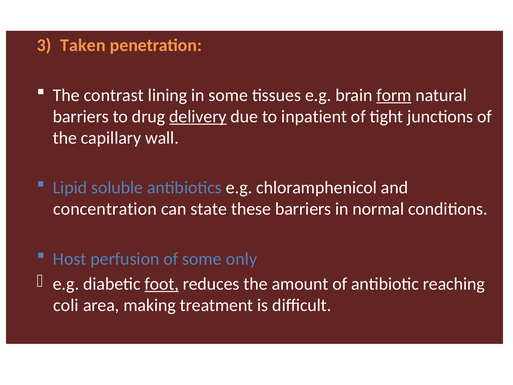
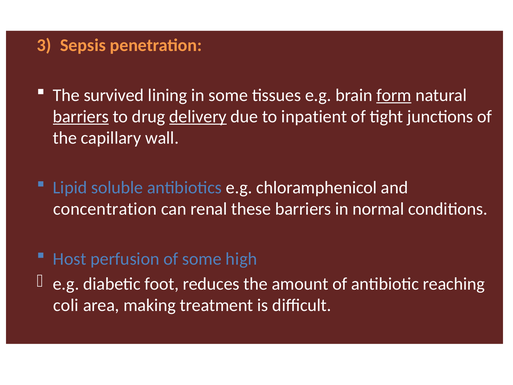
Taken: Taken -> Sepsis (83, 45)
contrast: contrast -> survived (114, 95)
barriers underline: none -> present (81, 116)
state: state -> renal (209, 209)
only: only -> high (241, 259)
foot underline: present -> none (162, 284)
